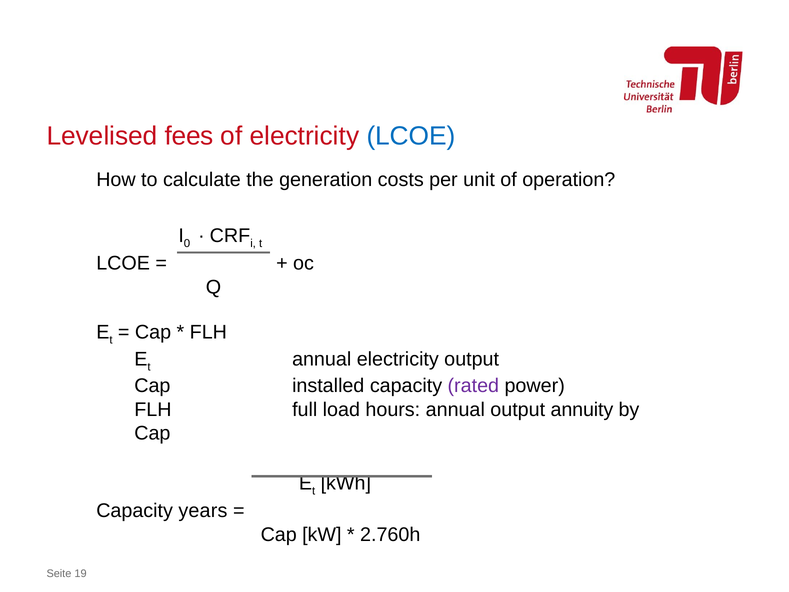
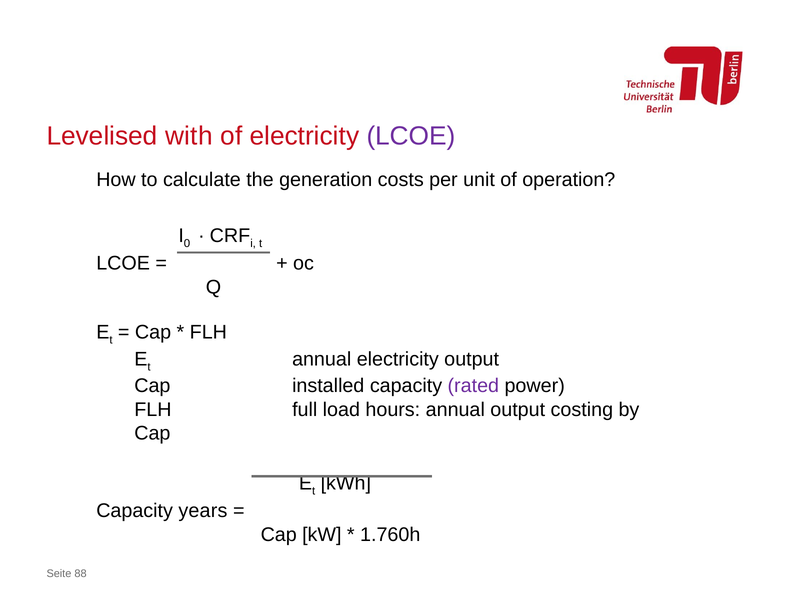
fees: fees -> with (189, 136)
LCOE colour: blue -> purple (411, 136)
annuity: annuity -> costing (582, 409)
2.760h: 2.760h -> 1.760h (390, 535)
19: 19 -> 88 (81, 573)
